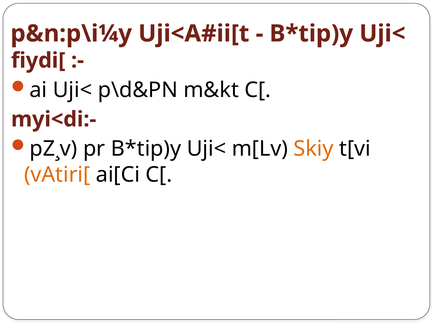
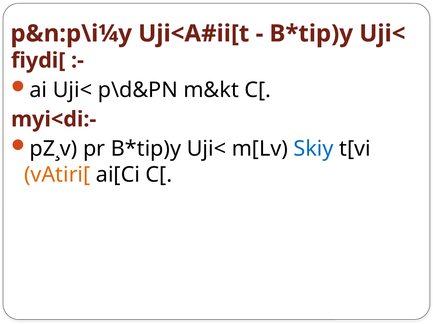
Skiy colour: orange -> blue (314, 149)
